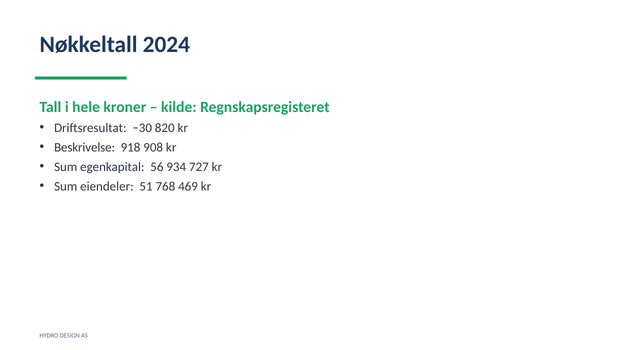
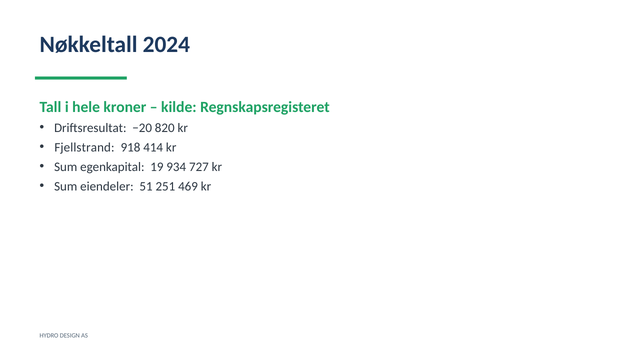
−30: −30 -> −20 (142, 128)
Beskrivelse: Beskrivelse -> Fjellstrand (84, 147)
908: 908 -> 414 (153, 147)
56: 56 -> 19 (157, 167)
768: 768 -> 251 (165, 186)
